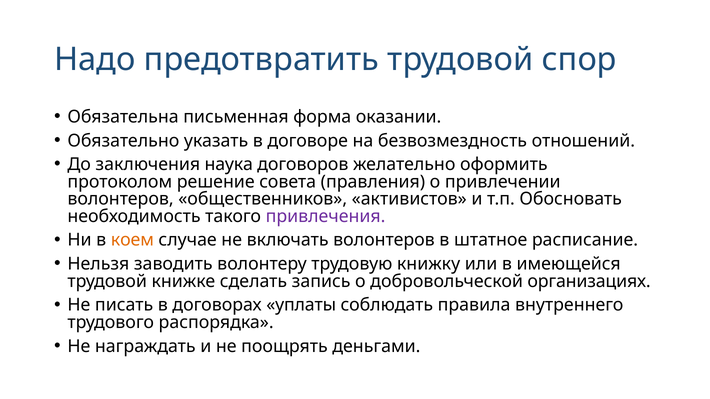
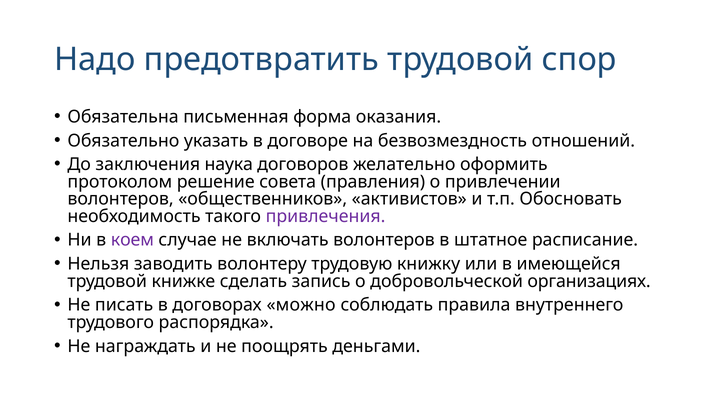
оказании: оказании -> оказания (399, 117)
коем colour: orange -> purple (132, 240)
уплаты: уплаты -> можно (301, 305)
